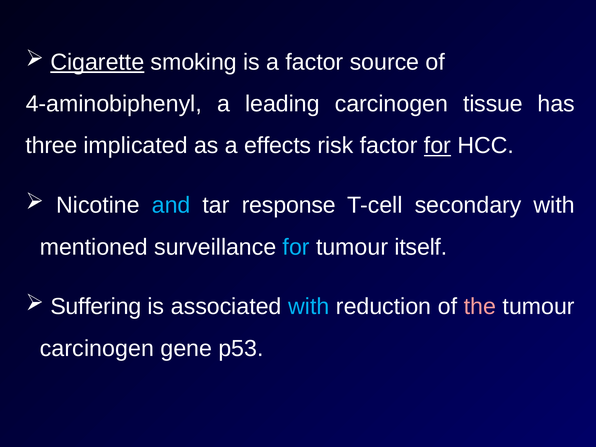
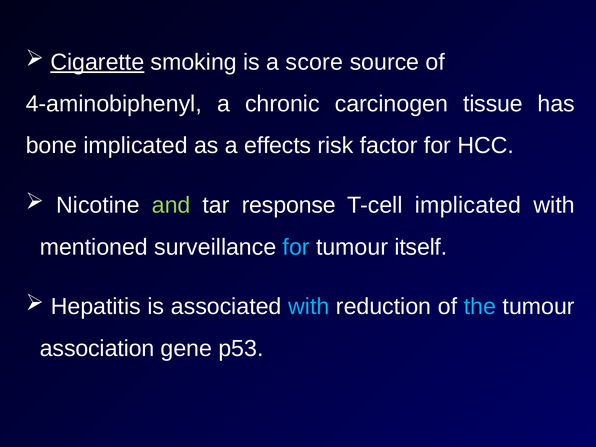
a factor: factor -> score (314, 62)
leading: leading -> chronic (282, 104)
three: three -> bone (51, 146)
for underline: present -> none (437, 146)
and colour: light blue -> light green (171, 205)
T-cell secondary: secondary -> implicated (468, 205)
Suffering: Suffering -> Hepatitis (96, 307)
the colour: pink -> light blue (480, 307)
carcinogen: carcinogen -> association (97, 348)
